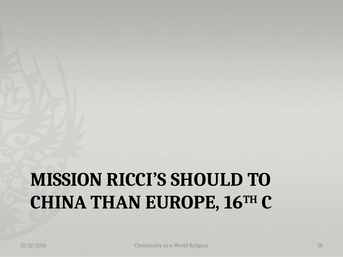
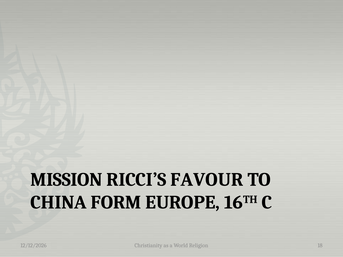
SHOULD: SHOULD -> FAVOUR (207, 180)
THAN: THAN -> FORM (116, 203)
